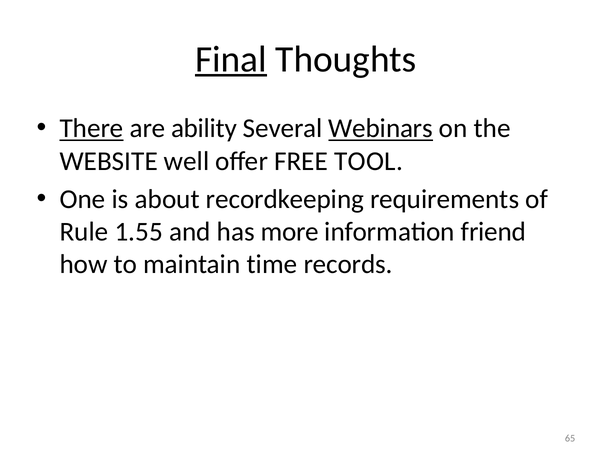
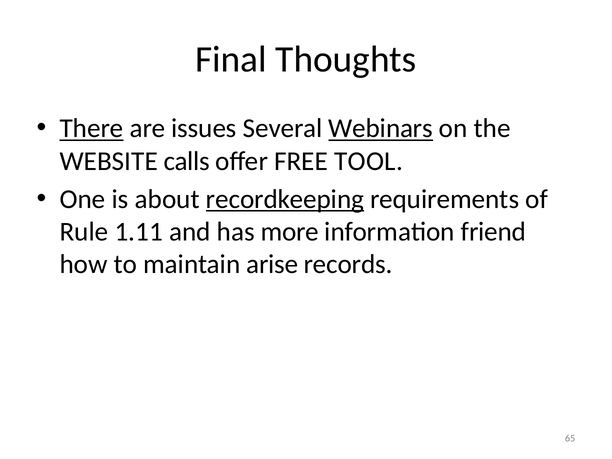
Final underline: present -> none (231, 59)
ability: ability -> issues (204, 128)
well: well -> calls (187, 161)
recordkeeping underline: none -> present (285, 199)
1.55: 1.55 -> 1.11 (139, 232)
time: time -> arise (272, 264)
